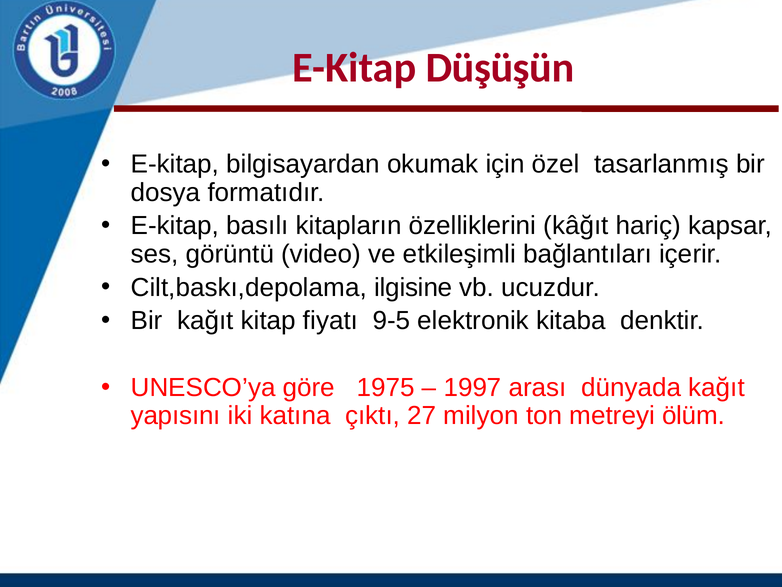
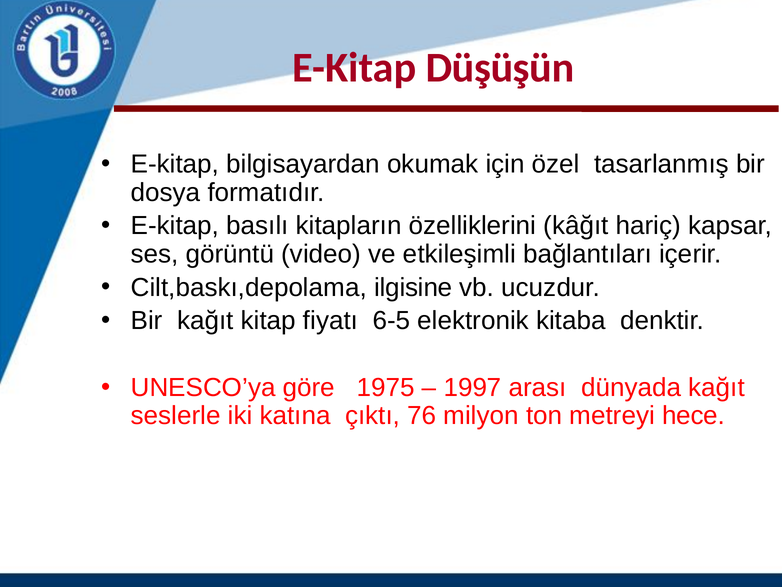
9-5: 9-5 -> 6-5 (391, 321)
yapısını: yapısını -> seslerle (176, 415)
27: 27 -> 76 (422, 415)
ölüm: ölüm -> hece (693, 415)
